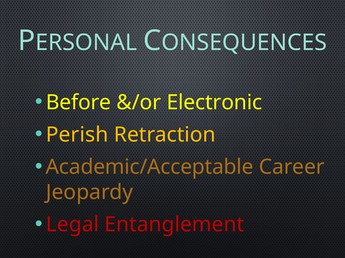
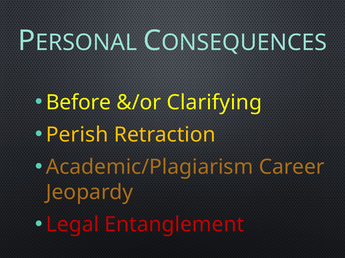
Electronic: Electronic -> Clarifying (214, 103)
Academic/Acceptable: Academic/Acceptable -> Academic/Plagiarism (150, 167)
